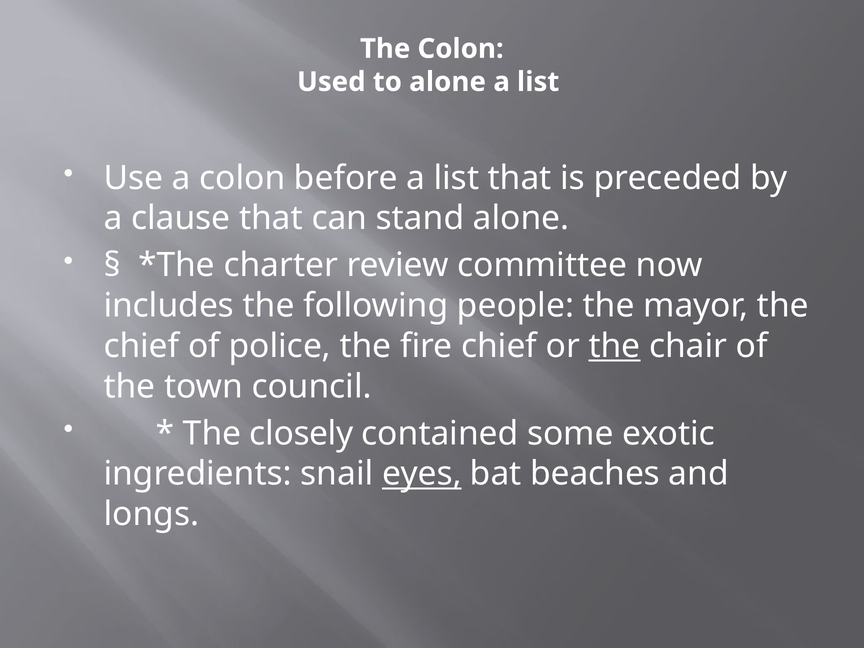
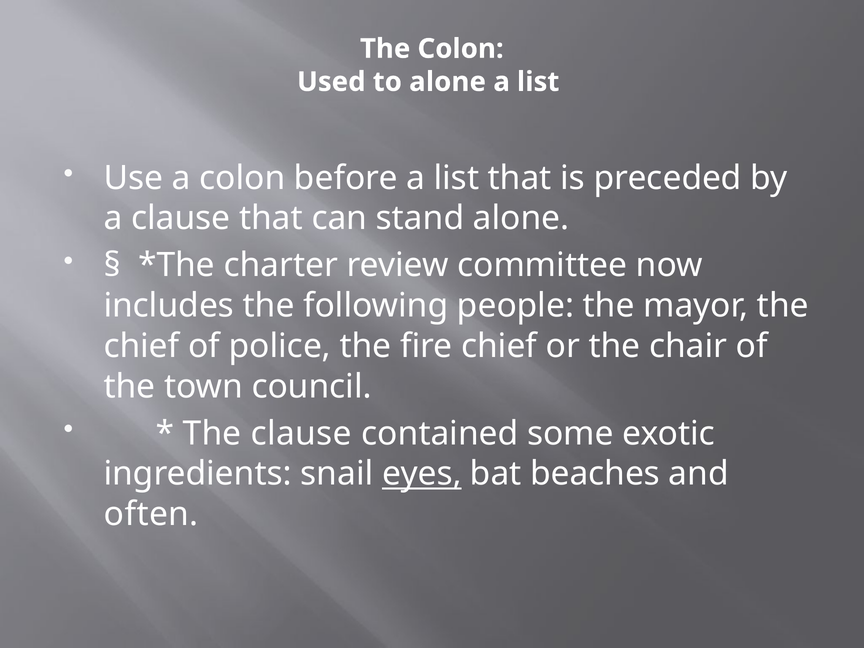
the underline: present -> none (615, 346)
The closely: closely -> clause (301, 433)
longs: longs -> often (151, 514)
